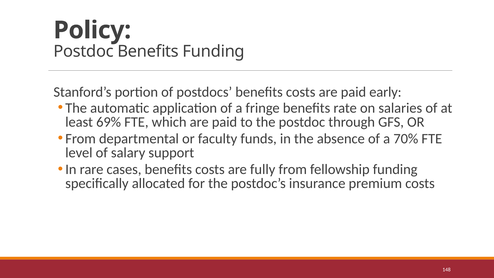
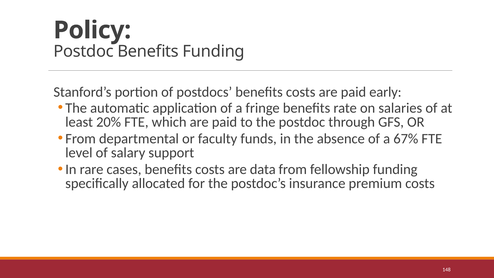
69%: 69% -> 20% (109, 122)
70%: 70% -> 67% (406, 139)
fully: fully -> data (263, 169)
